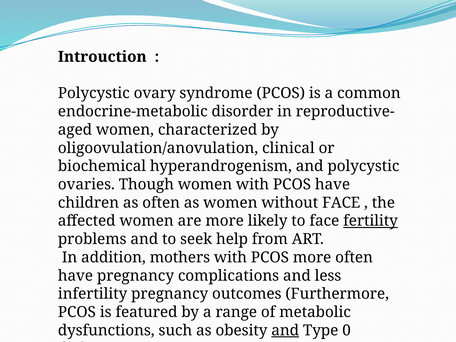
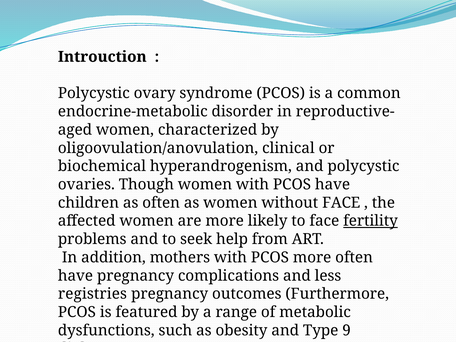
infertility: infertility -> registries (92, 294)
and underline: present -> none (285, 330)
0: 0 -> 9 (347, 330)
